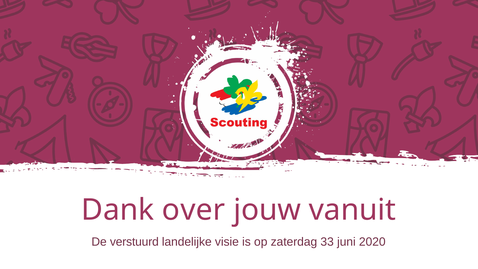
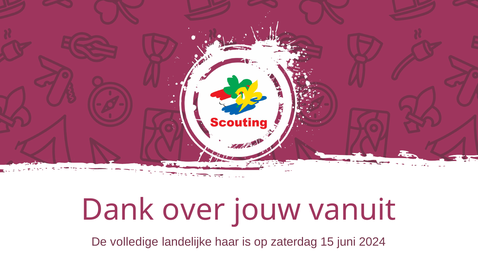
verstuurd: verstuurd -> volledige (134, 242)
visie: visie -> haar (227, 242)
33: 33 -> 15 (327, 242)
2020: 2020 -> 2024 (372, 242)
